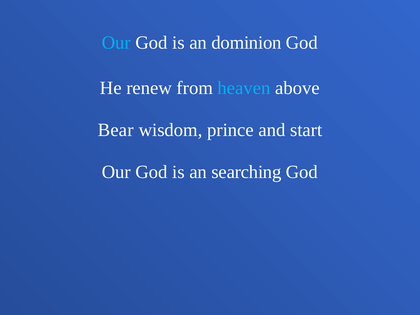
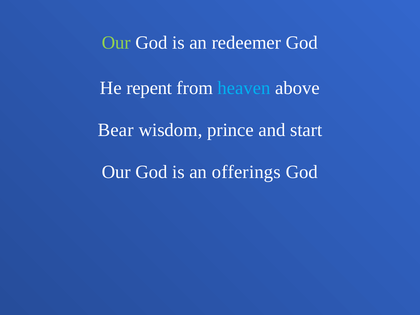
Our colour: light blue -> light green (116, 43)
dominion: dominion -> redeemer (246, 43)
renew: renew -> repent (149, 88)
searching: searching -> offerings (246, 172)
